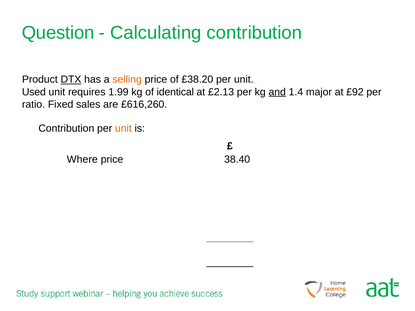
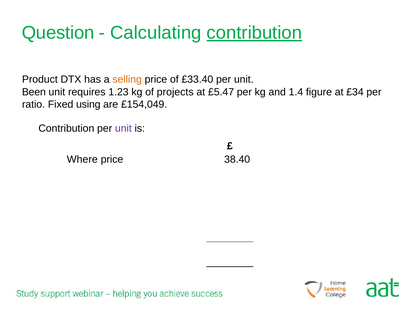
contribution underline: none -> present (254, 33)
DTX underline: present -> none (71, 80)
£38.20: £38.20 -> £33.40 (197, 80)
Used: Used -> Been (34, 92)
1.99: 1.99 -> 1.23 (119, 92)
identical: identical -> projects (175, 92)
£2.13: £2.13 -> £5.47 (221, 92)
and underline: present -> none (277, 92)
major: major -> figure (319, 92)
£92: £92 -> £34 (355, 92)
sales: sales -> using (88, 105)
£616,260: £616,260 -> £154,049 (144, 105)
unit colour: orange -> purple (123, 129)
